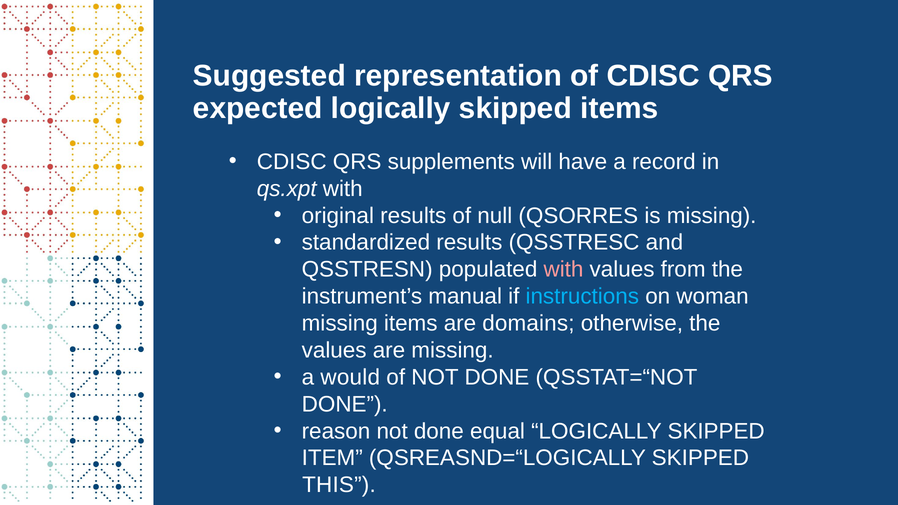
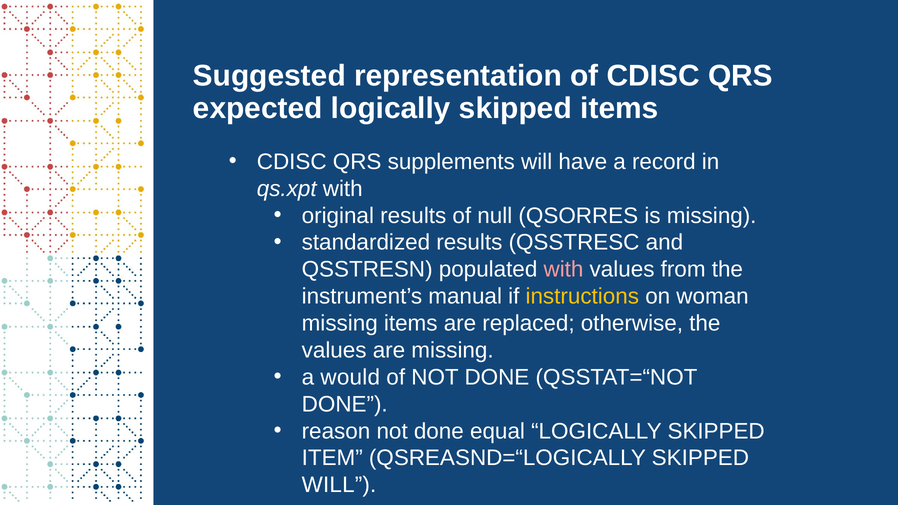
instructions colour: light blue -> yellow (582, 297)
domains: domains -> replaced (528, 323)
THIS: THIS -> WILL (339, 485)
